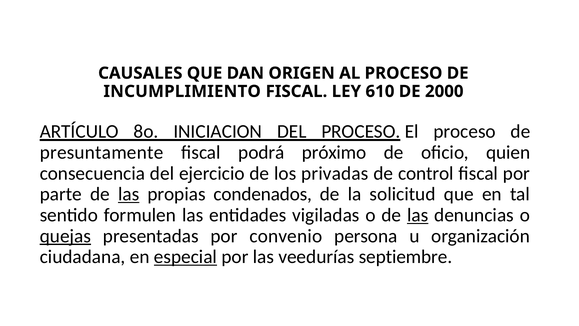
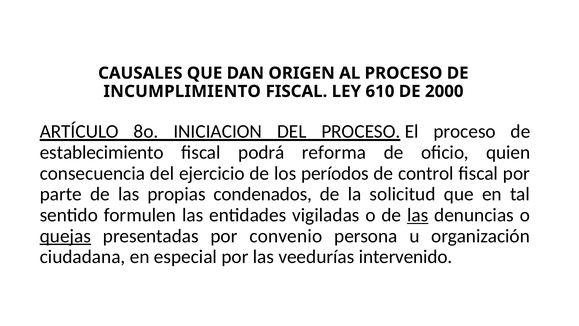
presuntamente: presuntamente -> establecimiento (102, 152)
próximo: próximo -> reforma (334, 152)
privadas: privadas -> períodos (335, 173)
las underline: present -> none (129, 194)
especial underline: present -> none (186, 257)
septiembre: septiembre -> intervenido (406, 257)
